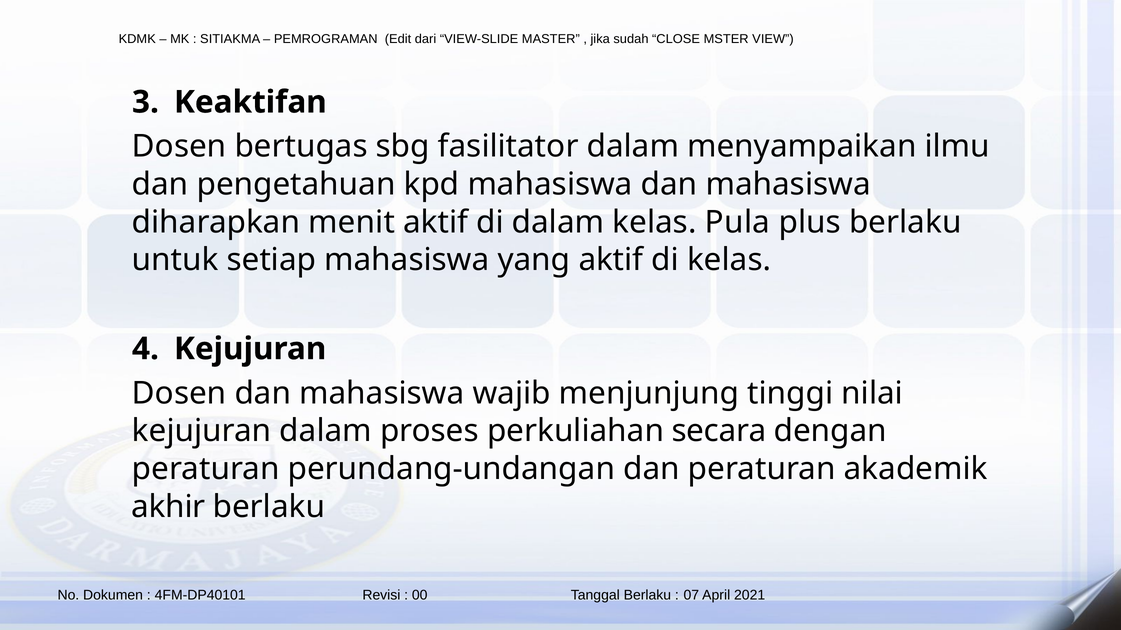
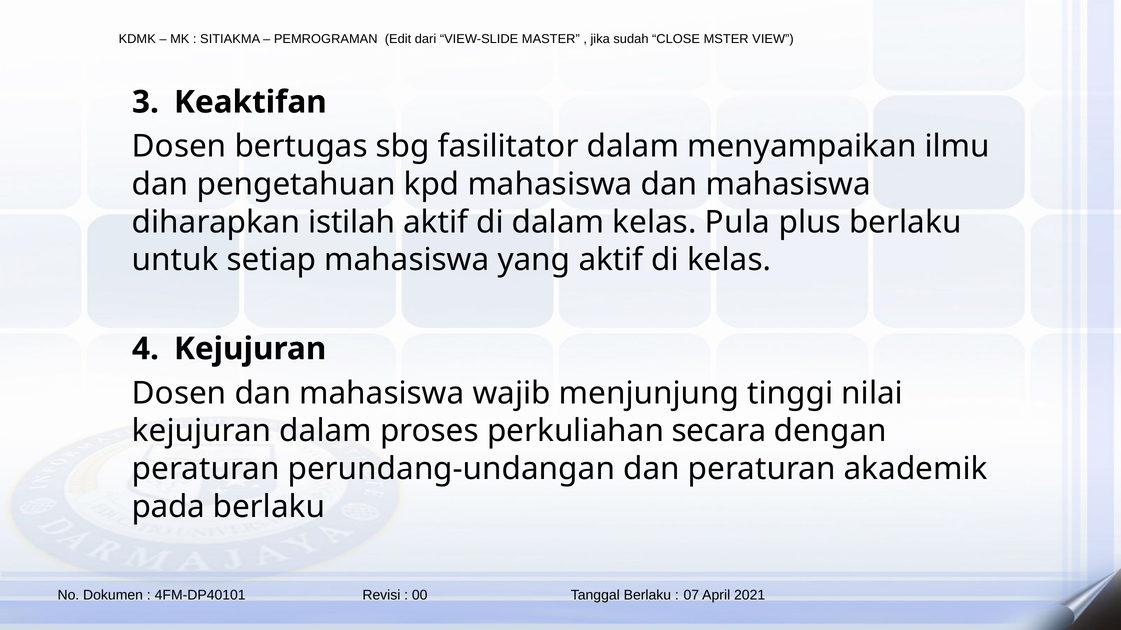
menit: menit -> istilah (352, 222)
akhir: akhir -> pada (168, 507)
